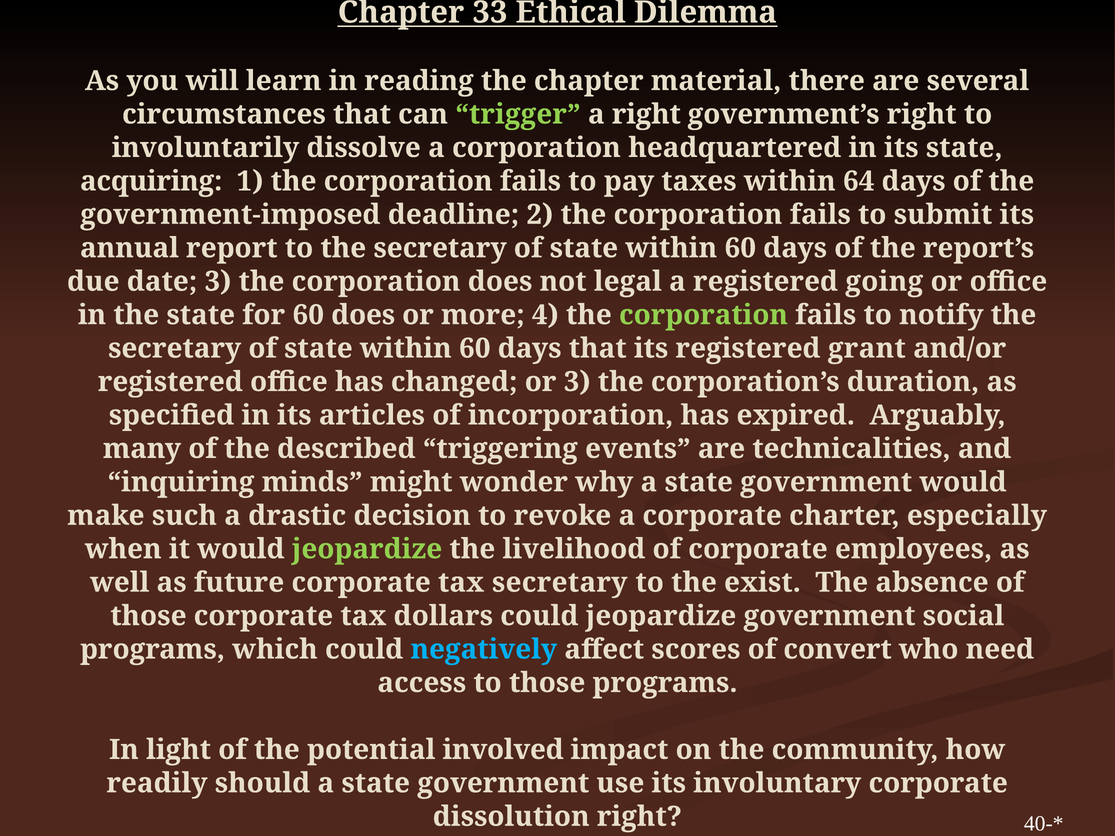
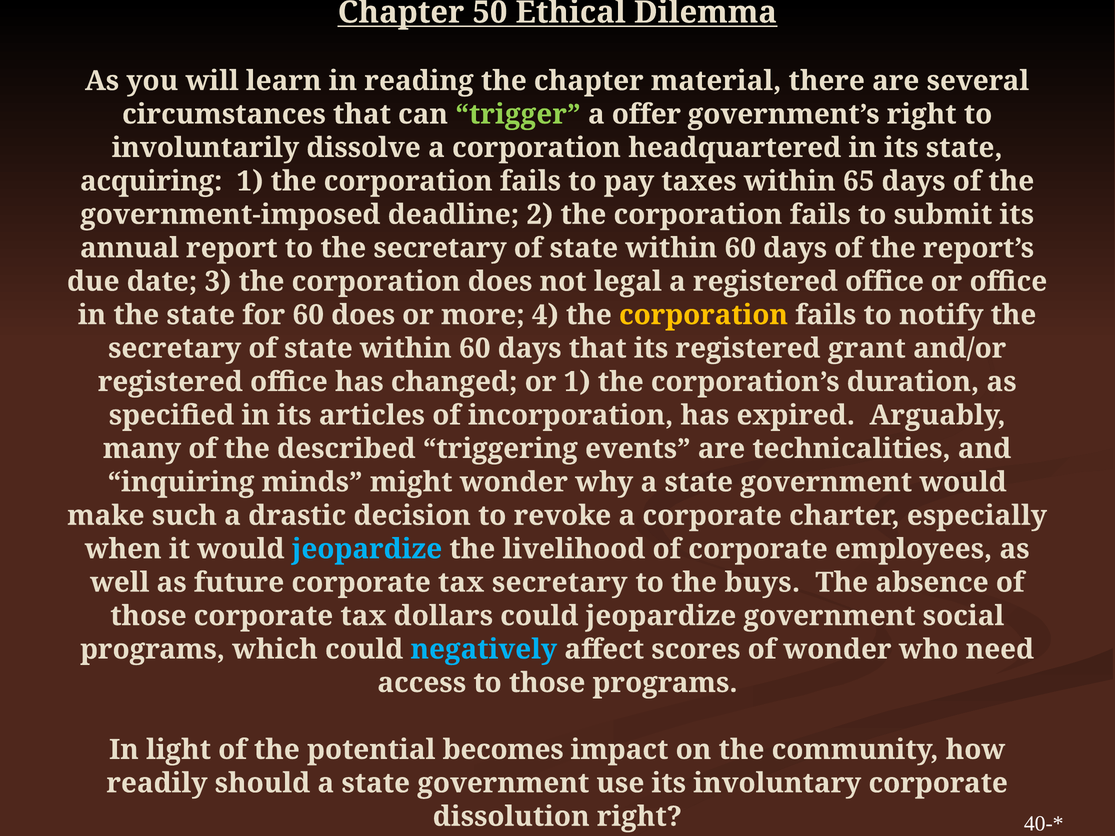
33: 33 -> 50 (490, 12)
a right: right -> offer (646, 114)
64: 64 -> 65 (859, 181)
a registered going: going -> office (885, 282)
corporation colour: light green -> yellow (704, 315)
or 3: 3 -> 1 (577, 382)
jeopardize colour: light green -> light blue (367, 549)
exist: exist -> buys (762, 583)
of convert: convert -> wonder (837, 650)
involved: involved -> becomes (503, 750)
